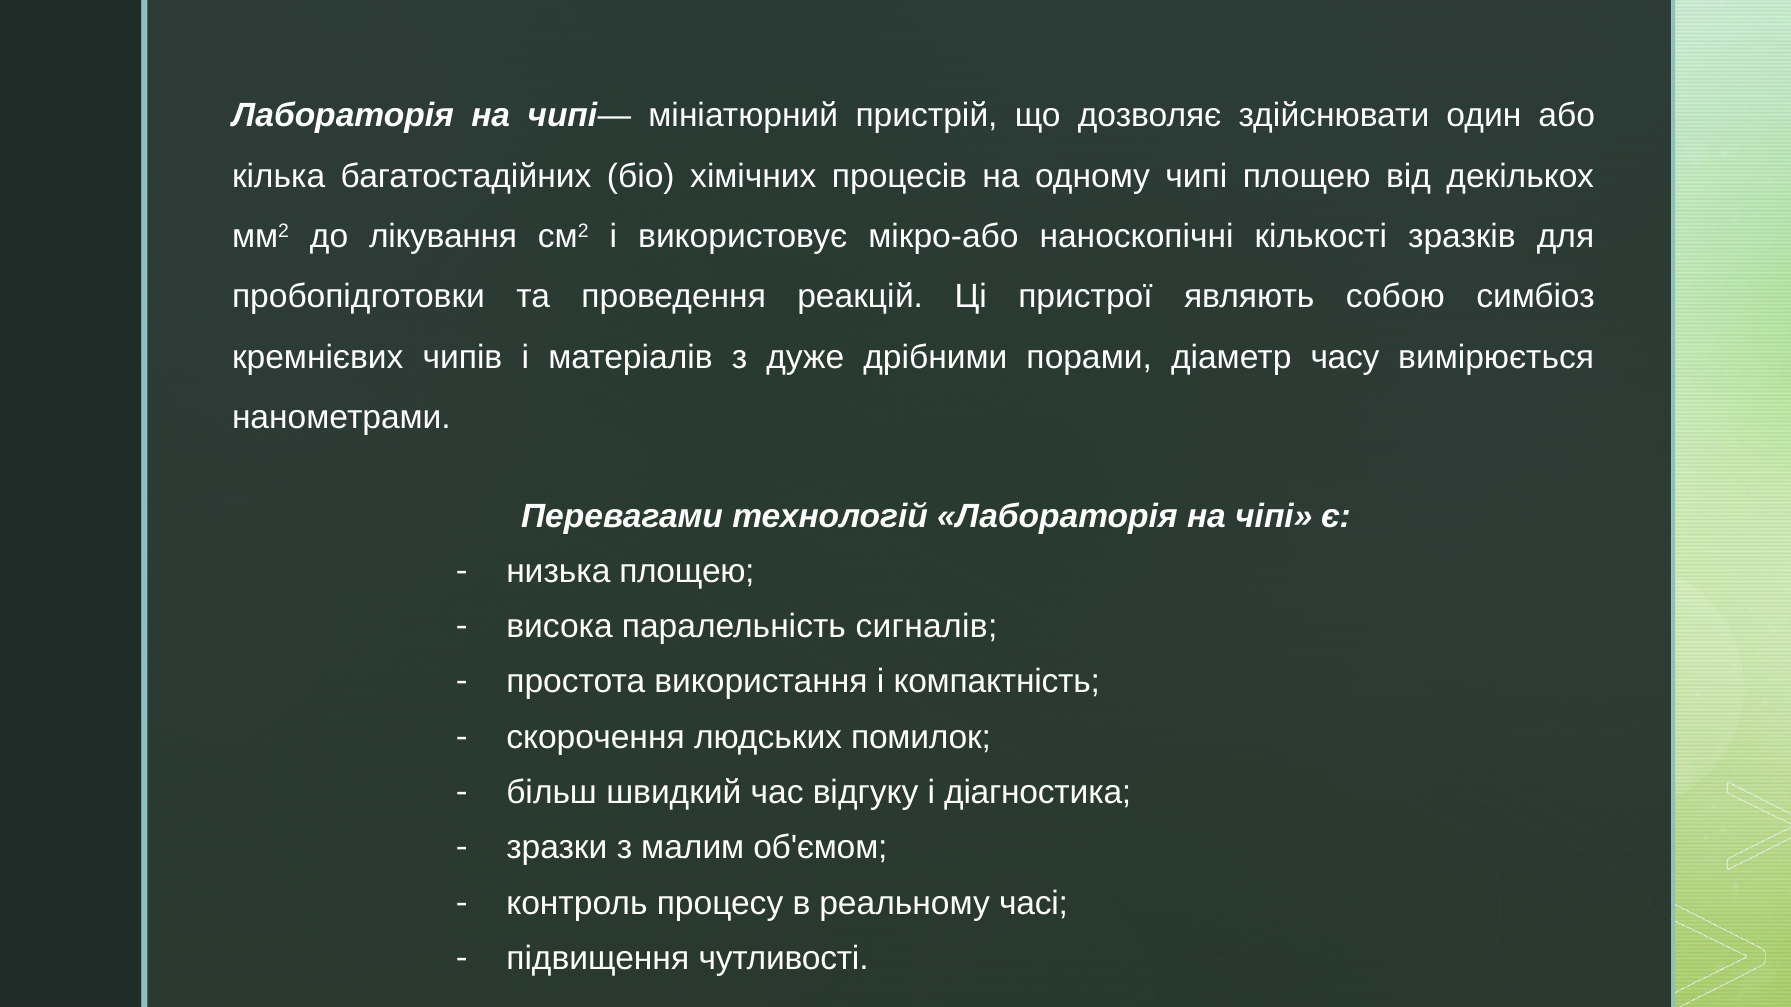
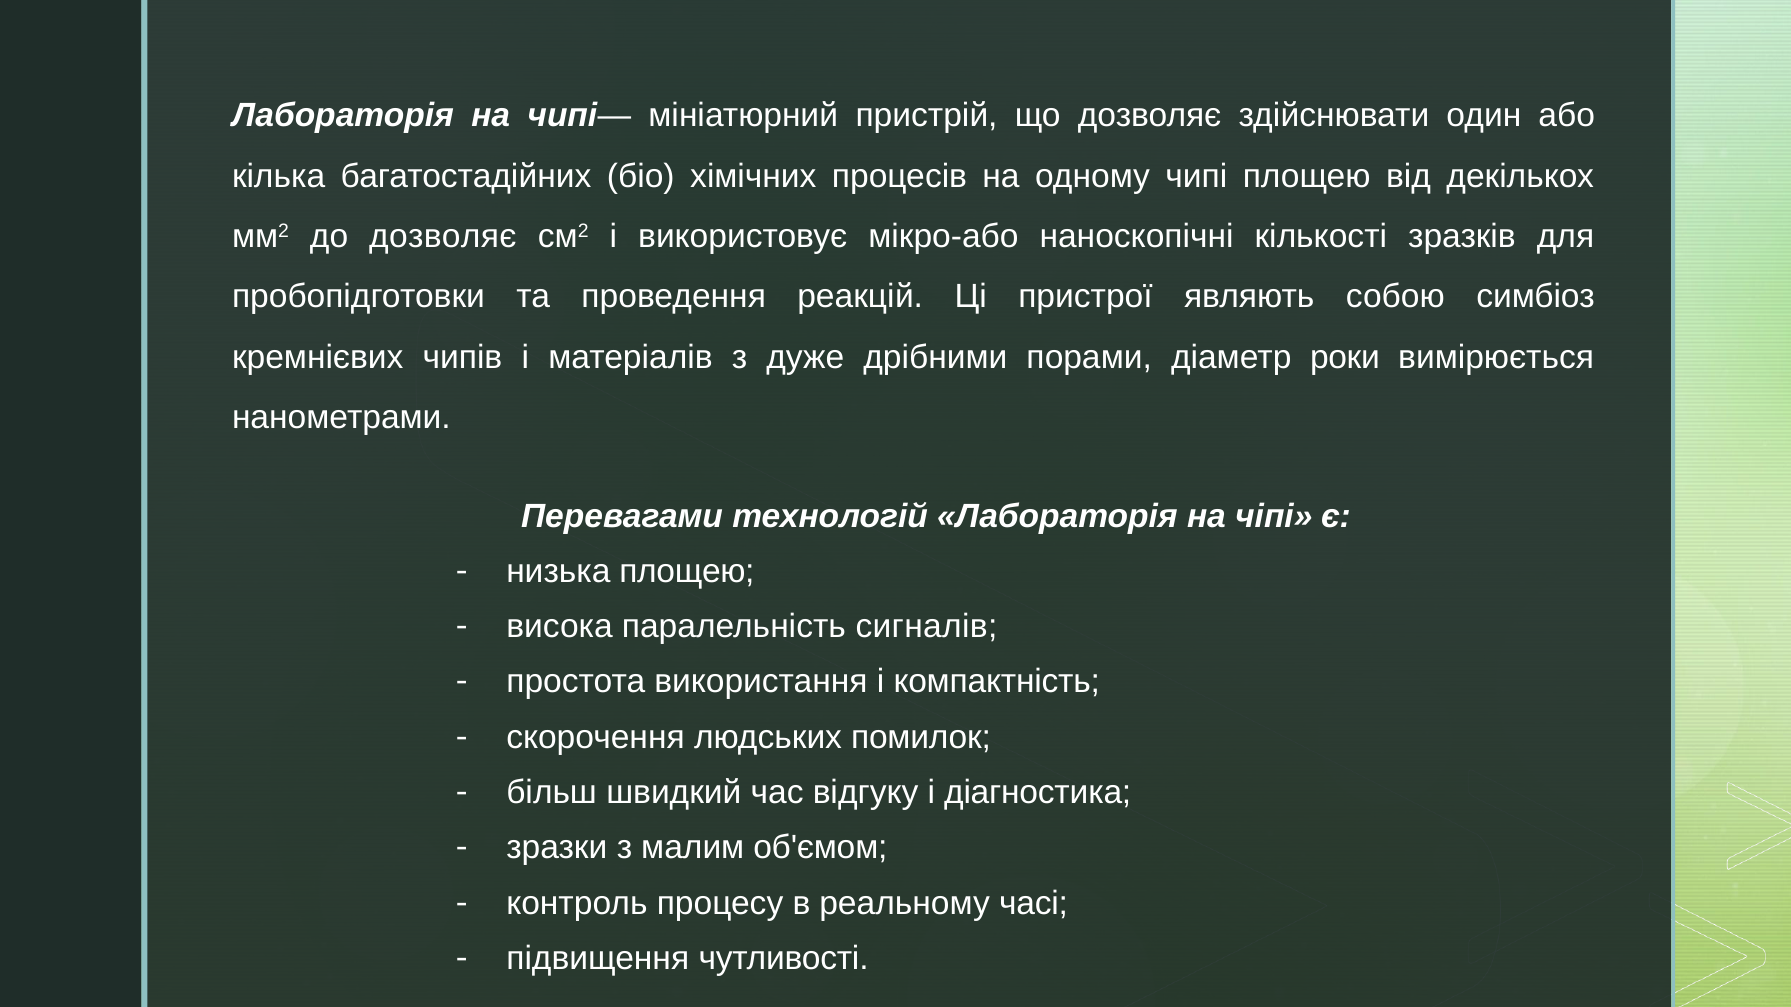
до лікування: лікування -> дозволяє (443, 237)
часу: часу -> роки (1345, 357)
